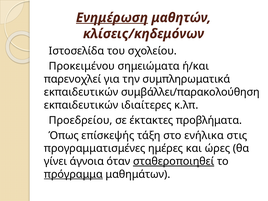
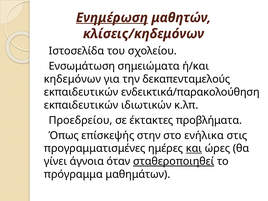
Προκειμένου: Προκειμένου -> Ενσωμάτωση (82, 66)
παρενοχλεί: παρενοχλεί -> κηδεμόνων (73, 79)
συμπληρωματικά: συμπληρωματικά -> δεκαπενταμελούς (186, 79)
συμβάλλει/παρακολούθηση: συμβάλλει/παρακολούθηση -> ενδεικτικά/παρακολούθηση (190, 92)
ιδιαίτερες: ιδιαίτερες -> ιδιωτικών (146, 105)
τάξη: τάξη -> στην (149, 135)
και underline: none -> present (194, 148)
πρόγραμμα underline: present -> none (73, 174)
